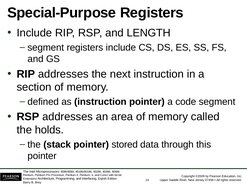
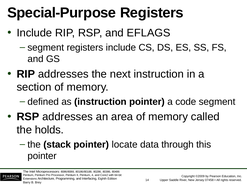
LENGTH: LENGTH -> EFLAGS (149, 33)
stored: stored -> locate (125, 145)
